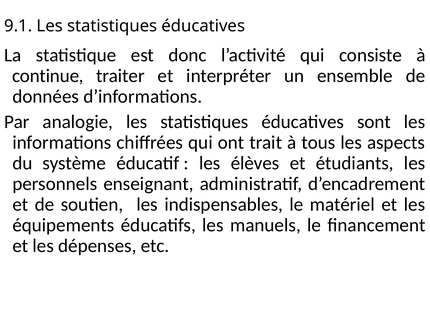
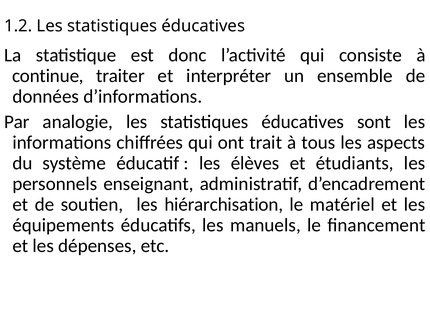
9.1: 9.1 -> 1.2 (18, 26)
indispensables: indispensables -> hiérarchisation (224, 204)
